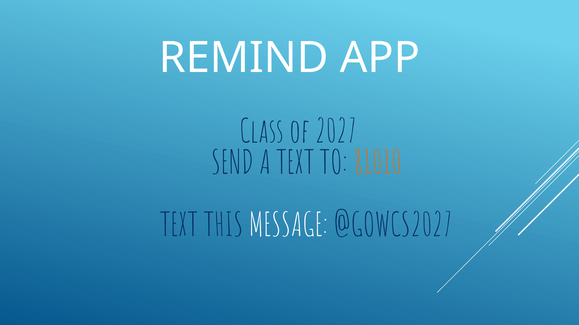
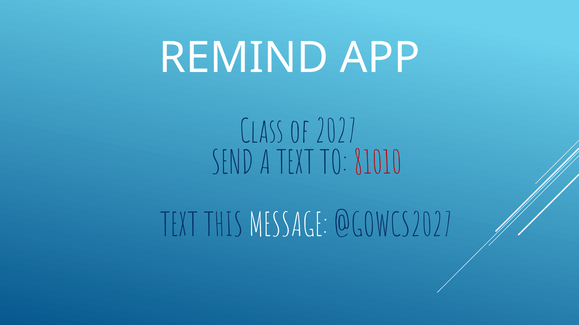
81010 colour: orange -> red (378, 163)
